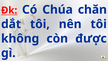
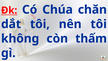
được: được -> thấm (91, 38)
